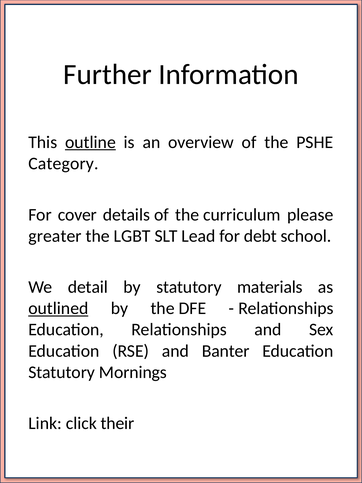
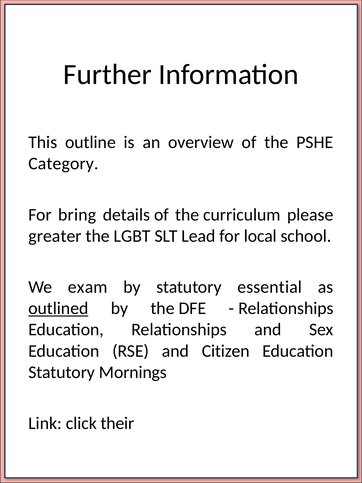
outline underline: present -> none (90, 142)
cover: cover -> bring (77, 215)
debt: debt -> local (260, 236)
detail: detail -> exam (88, 287)
materials: materials -> essential (270, 287)
Banter: Banter -> Citizen (226, 351)
